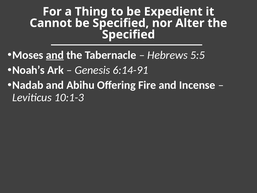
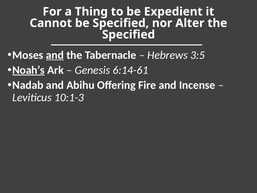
5:5: 5:5 -> 3:5 (198, 55)
Noah’s underline: none -> present (29, 70)
6:14-91: 6:14-91 -> 6:14-61 (130, 70)
